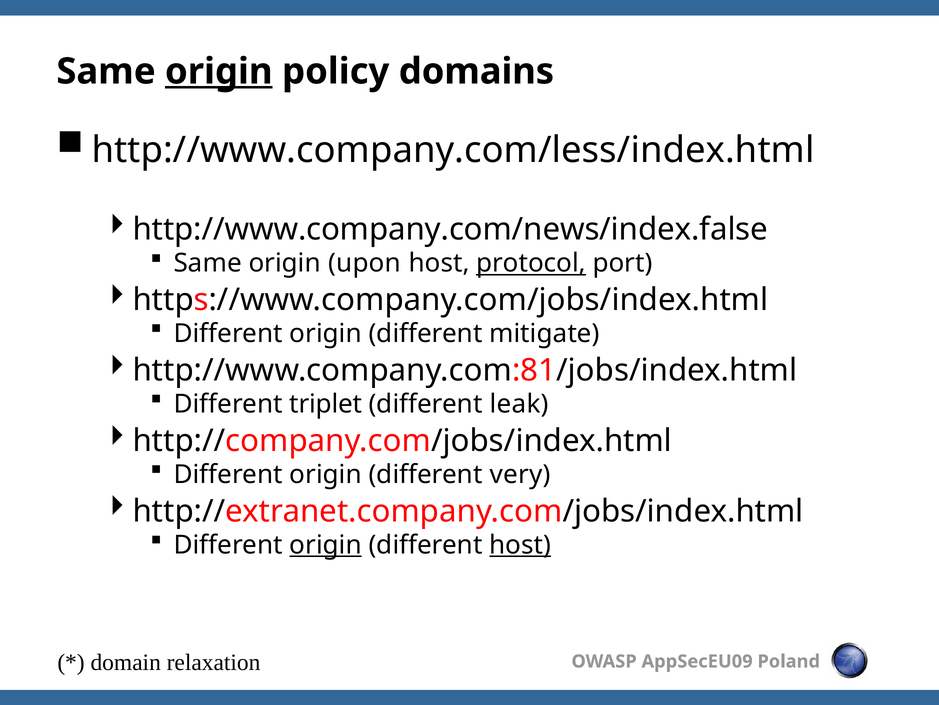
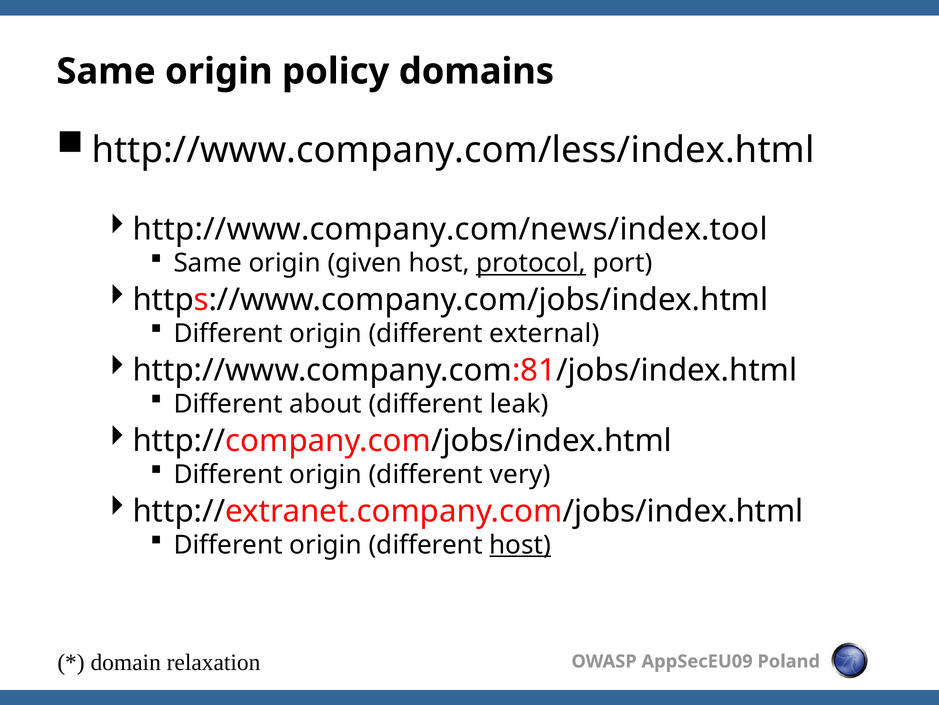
origin underline: present -> none (219, 71)
http://www.company.com/news/index.false: http://www.company.com/news/index.false -> http://www.company.com/news/index.tool (450, 229)
upon: upon -> given (365, 263)
mitigate: mitigate -> external (544, 333)
triplet: triplet -> about (326, 404)
origin underline: present -> none (326, 544)
